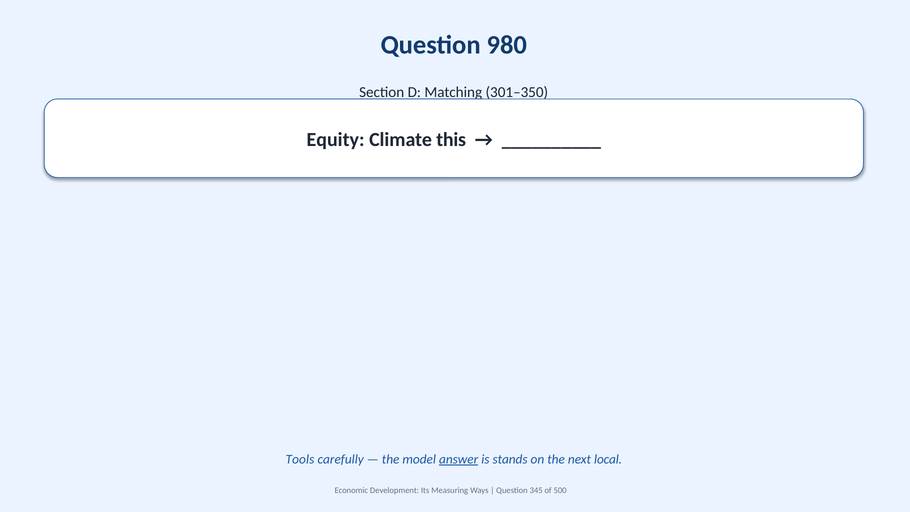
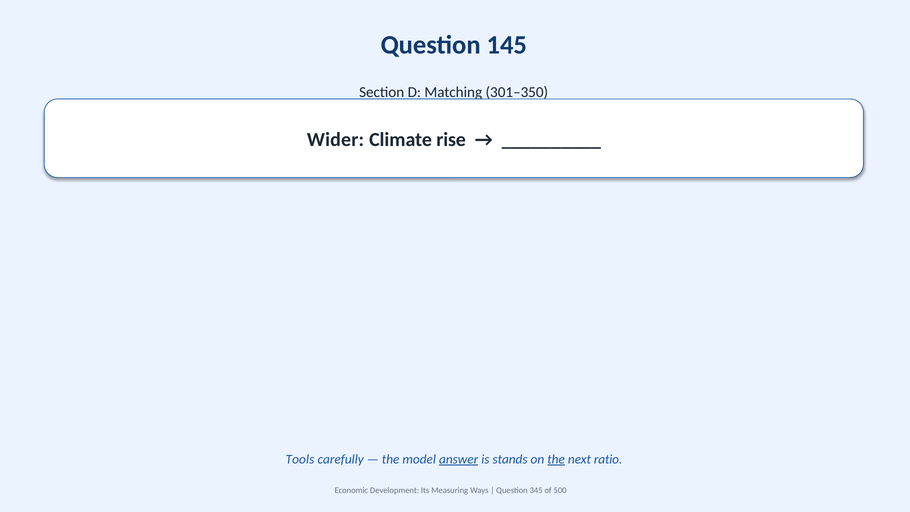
980: 980 -> 145 (507, 45)
Equity: Equity -> Wider (335, 140)
this: this -> rise (451, 140)
the underline: none -> present (556, 459)
local: local -> ratio (608, 459)
